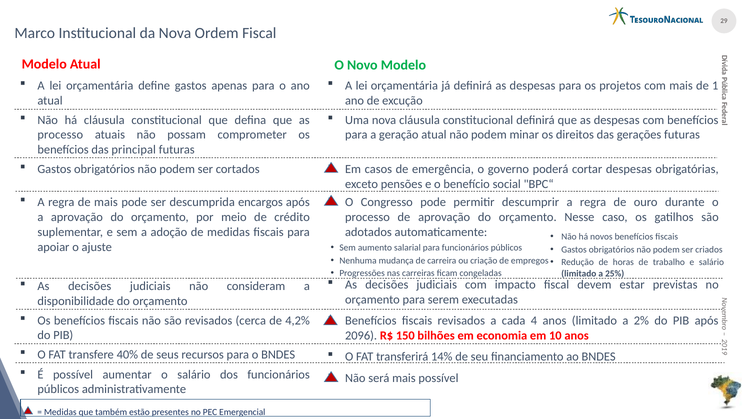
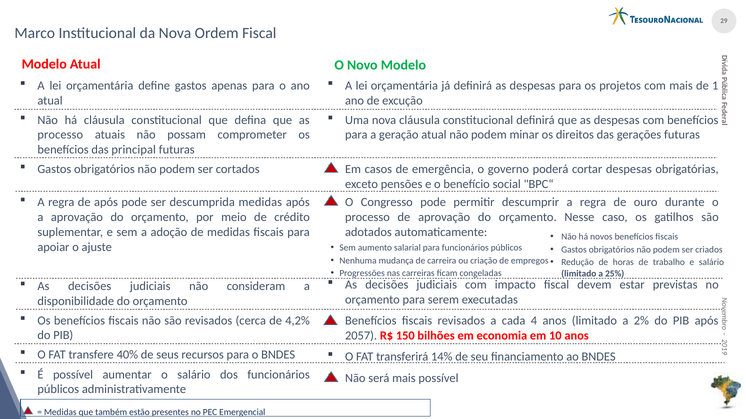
de mais: mais -> após (106, 203)
descumprida encargos: encargos -> medidas (260, 203)
2096: 2096 -> 2057 (361, 336)
